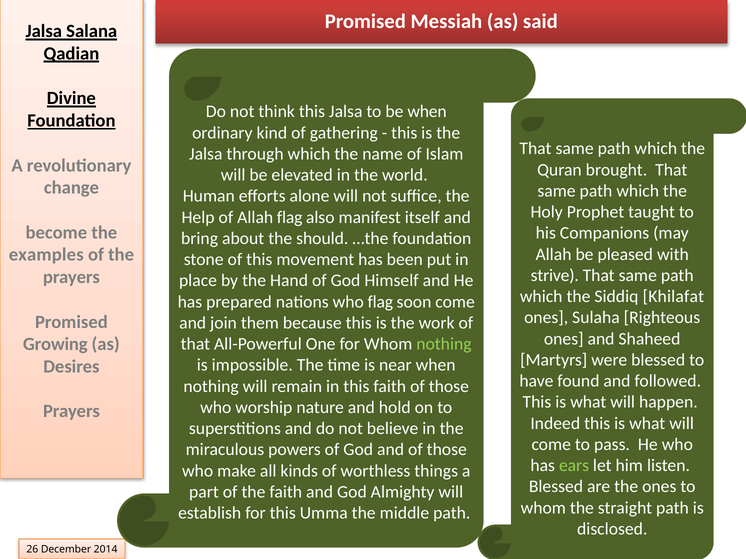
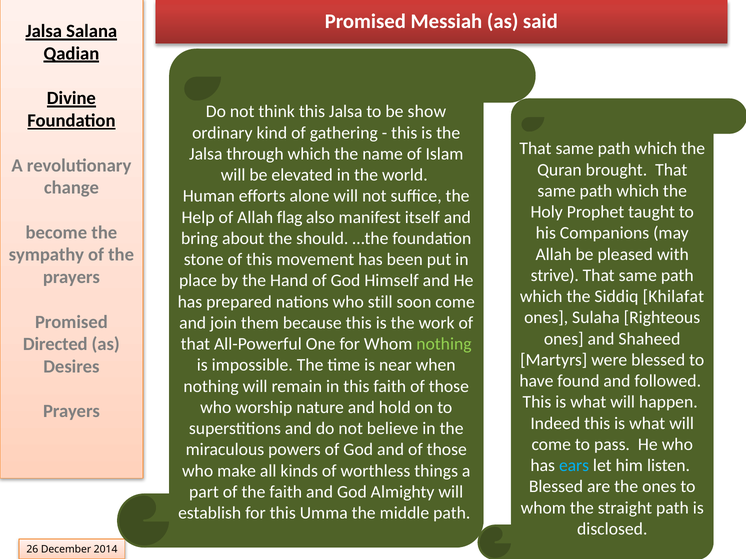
be when: when -> show (427, 112)
examples: examples -> sympathy (46, 255)
who flag: flag -> still (380, 302)
Growing: Growing -> Directed (55, 345)
ears colour: light green -> light blue (574, 466)
